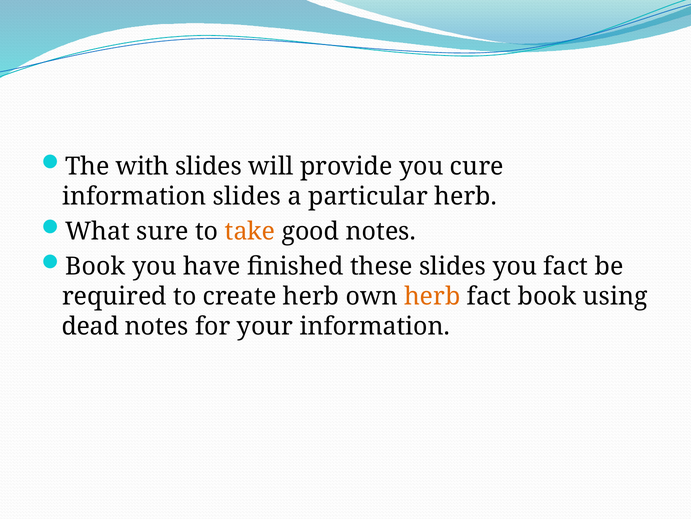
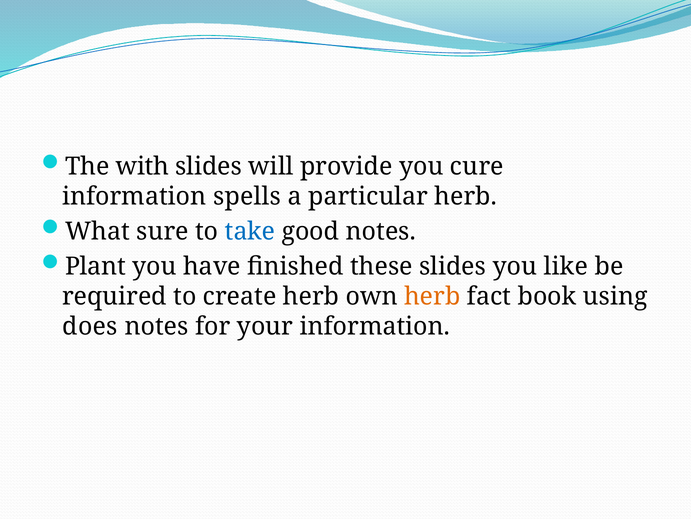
information slides: slides -> spells (247, 196)
take colour: orange -> blue (250, 231)
Book: Book -> Plant (95, 266)
you fact: fact -> like (566, 266)
dead: dead -> does (90, 326)
